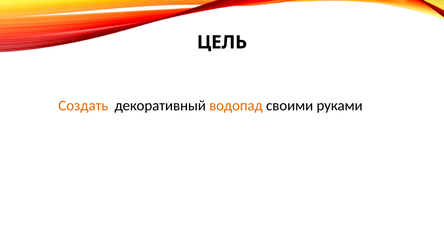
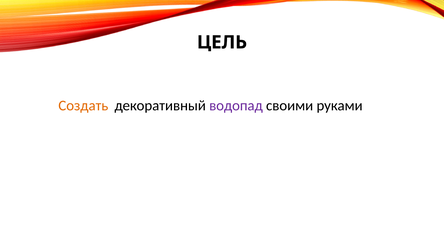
водопад colour: orange -> purple (236, 105)
